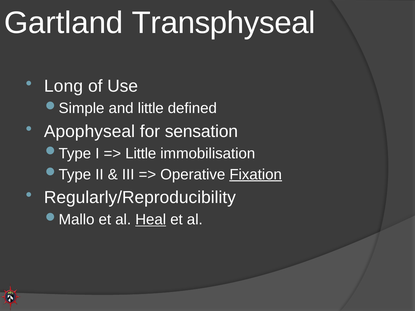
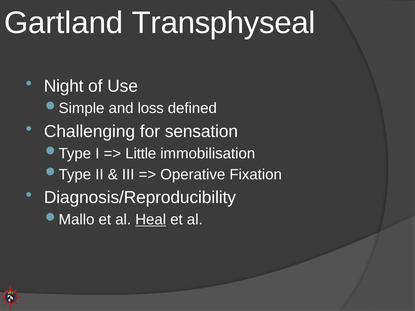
Long: Long -> Night (64, 86)
and little: little -> loss (151, 108)
Apophyseal: Apophyseal -> Challenging (90, 131)
Fixation underline: present -> none (256, 175)
Regularly/Reproducibility: Regularly/Reproducibility -> Diagnosis/Reproducibility (140, 198)
